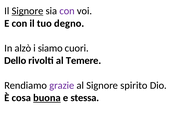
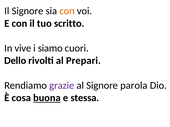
Signore underline: present -> none (27, 11)
con colour: purple -> orange (67, 11)
degno: degno -> scritto (69, 23)
alzò: alzò -> vive (23, 48)
Temere: Temere -> Prepari (83, 61)
spirito: spirito -> parola (134, 86)
